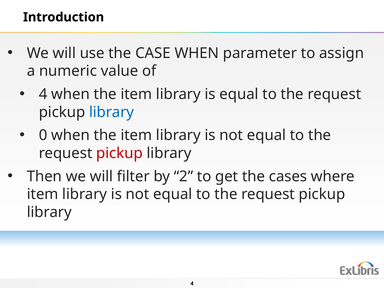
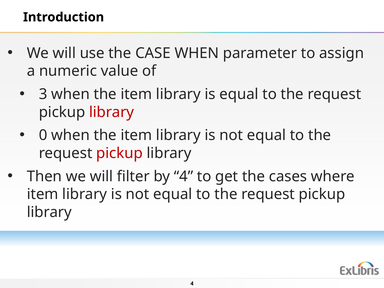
4: 4 -> 3 (43, 94)
library colour: blue -> red (112, 112)
by 2: 2 -> 4 (183, 176)
